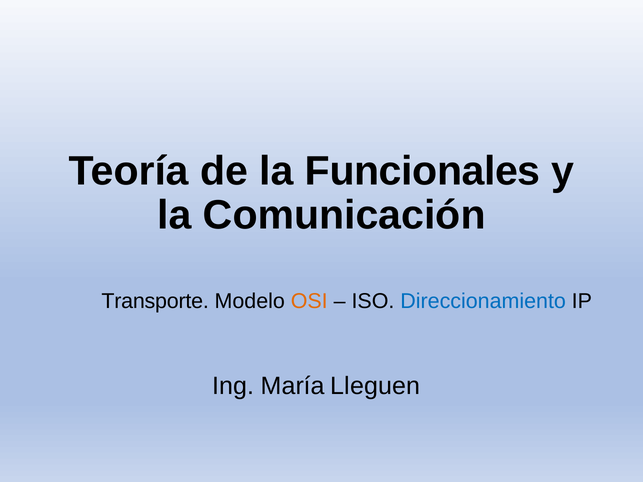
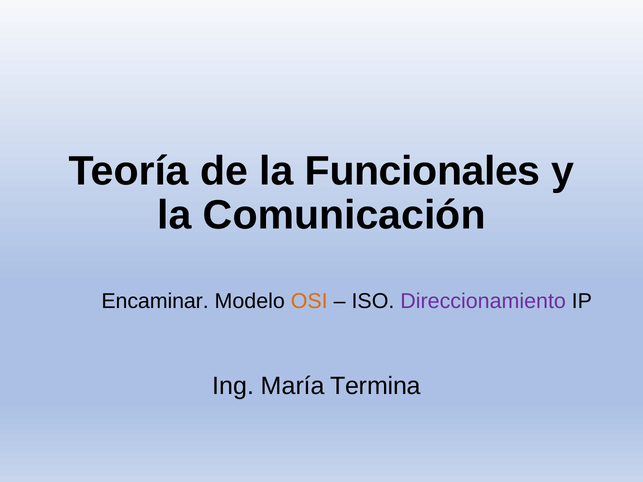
Transporte: Transporte -> Encaminar (155, 301)
Direccionamiento colour: blue -> purple (483, 301)
Lleguen: Lleguen -> Termina (375, 386)
